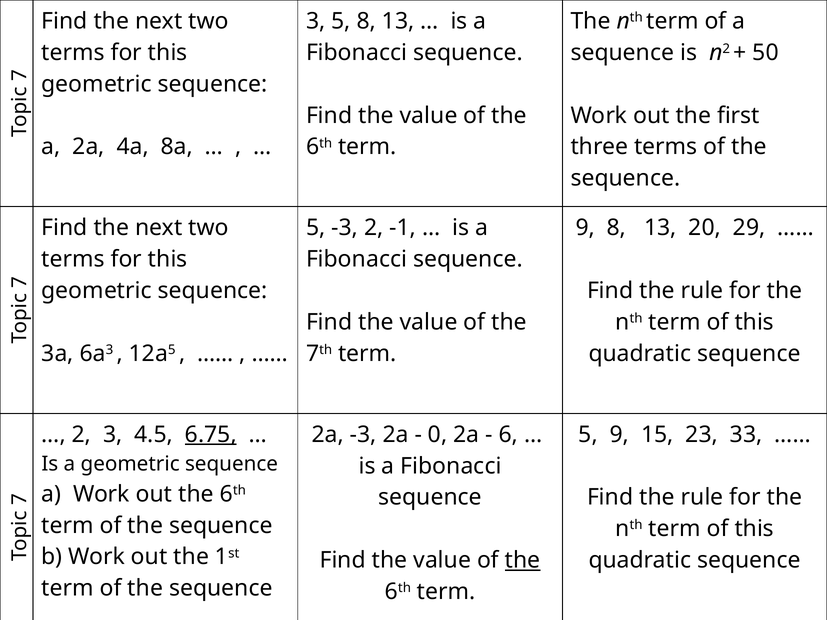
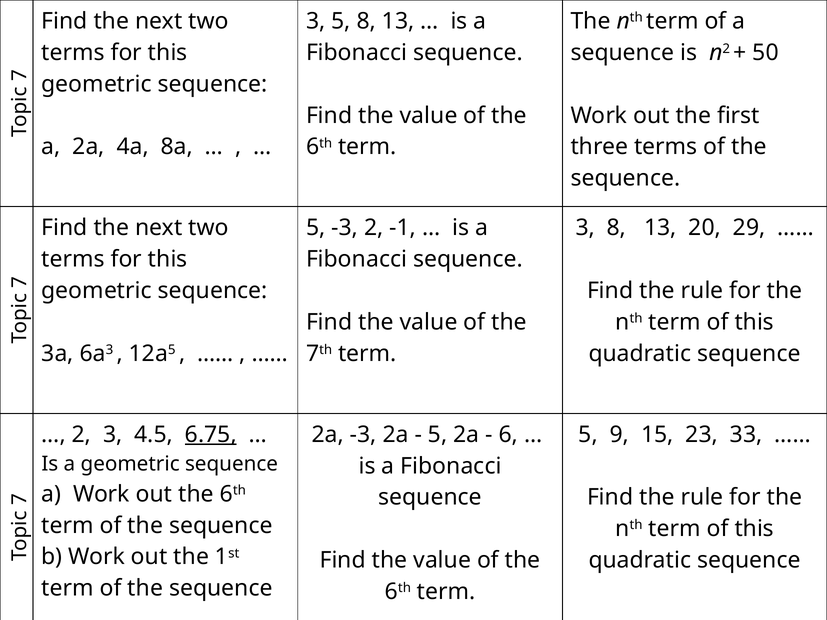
9: 9 -> 3 (585, 228)
0: 0 -> 5 (438, 435)
the underline: present -> none (523, 560)
